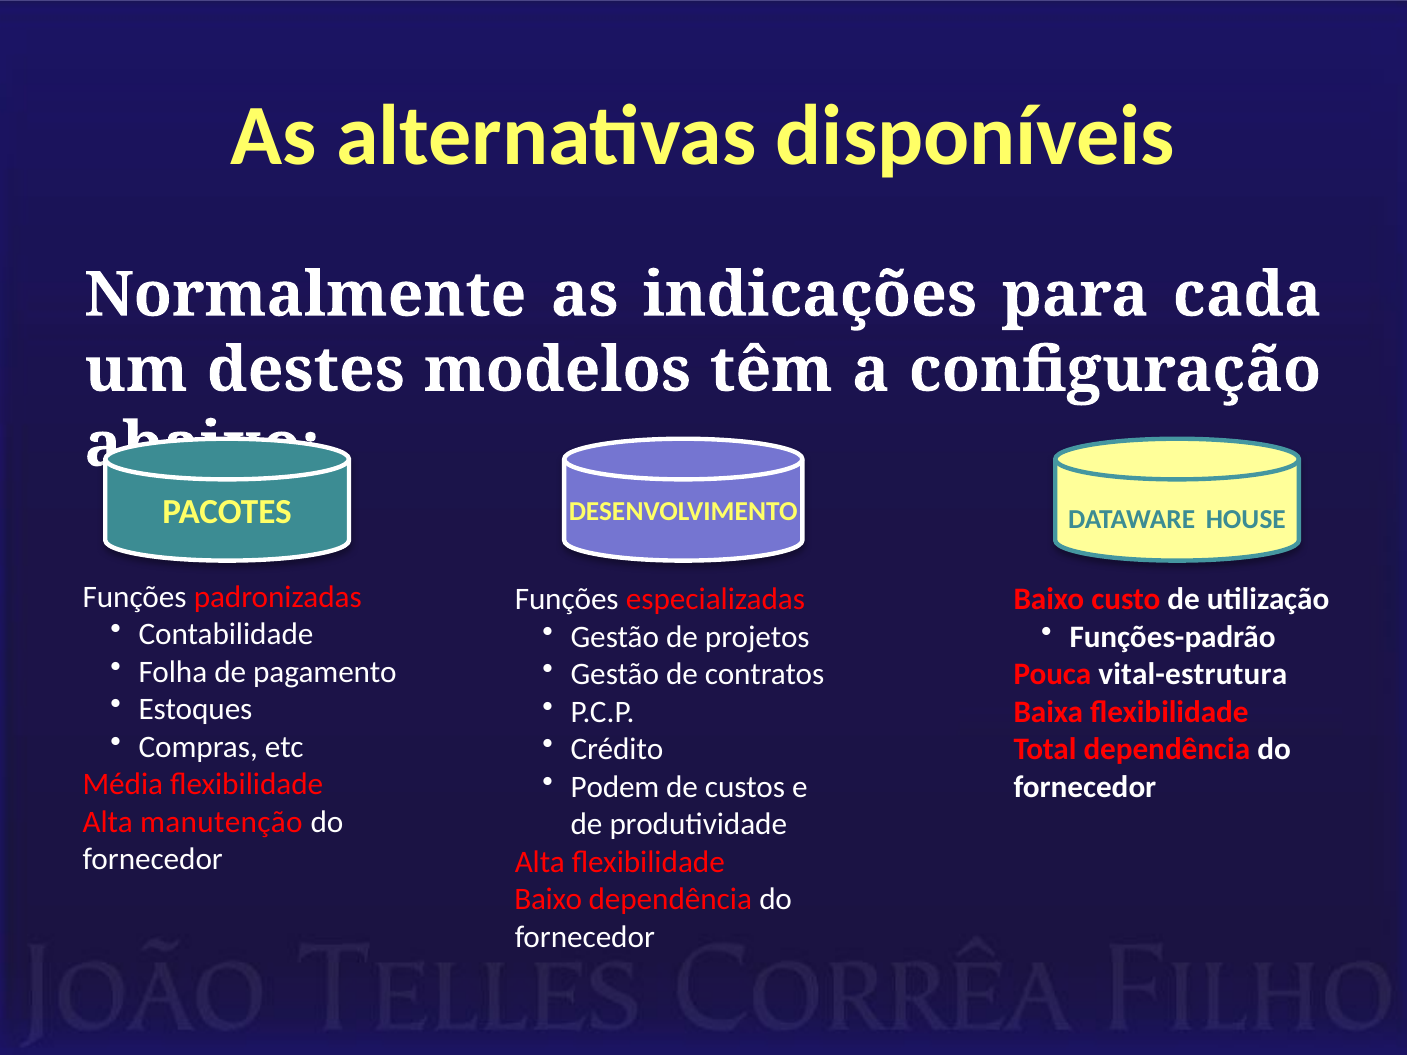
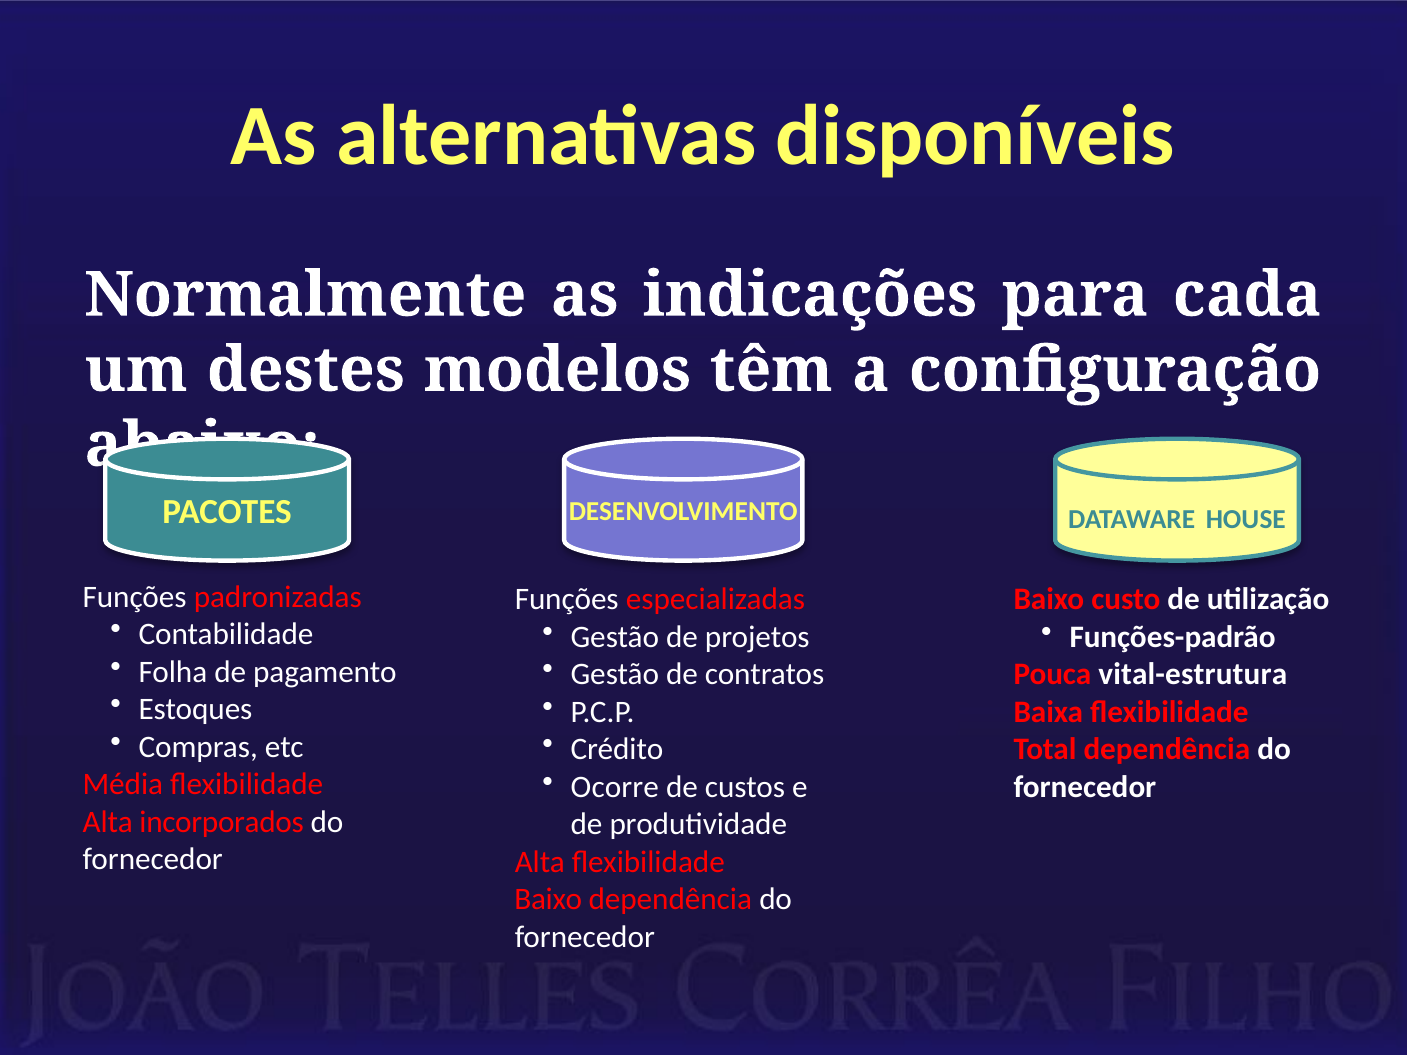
Podem: Podem -> Ocorre (615, 787)
manutenção: manutenção -> incorporados (222, 822)
